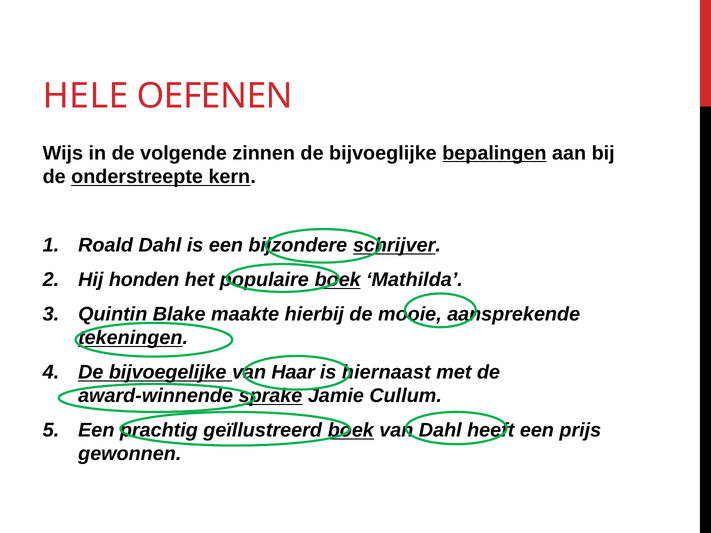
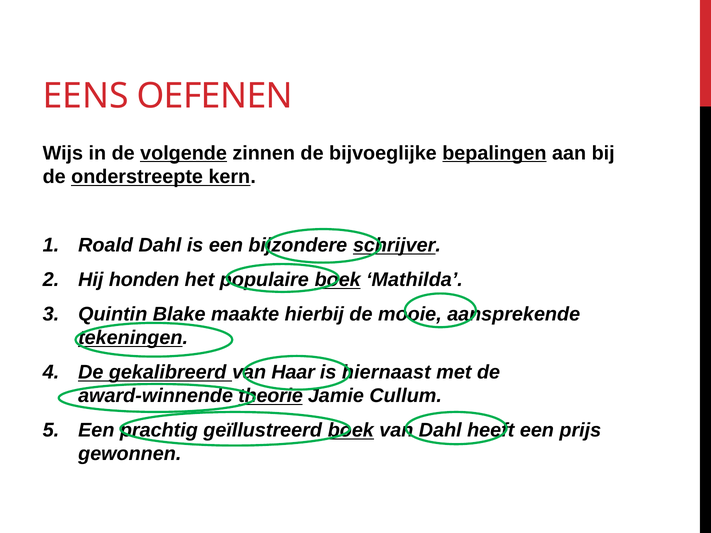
HELE: HELE -> EENS (86, 96)
volgende underline: none -> present (184, 153)
bijvoegelijke: bijvoegelijke -> gekalibreerd (168, 372)
sprake: sprake -> theorie (271, 396)
